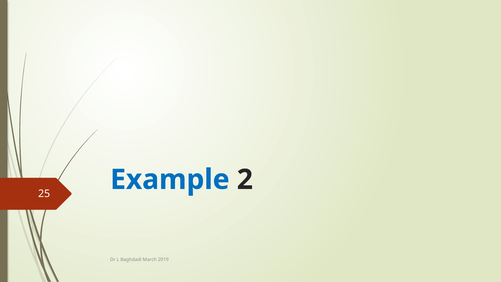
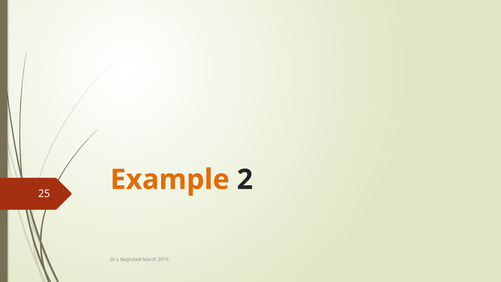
Example colour: blue -> orange (170, 179)
